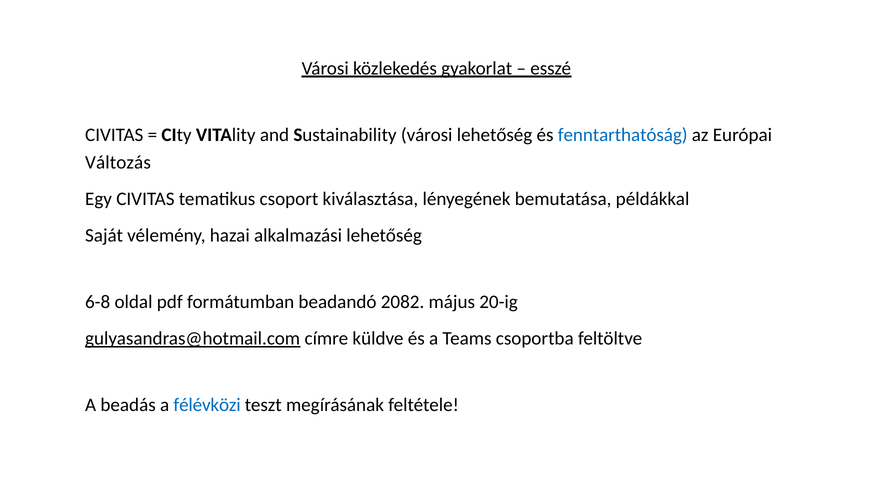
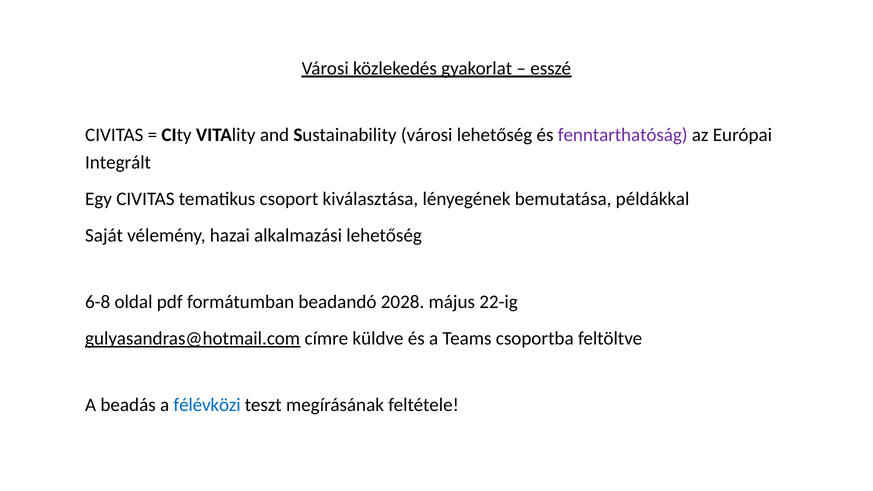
fenntarthatóság colour: blue -> purple (623, 135)
Változás: Változás -> Integrált (118, 162)
2082: 2082 -> 2028 (403, 302)
20-ig: 20-ig -> 22-ig (499, 302)
